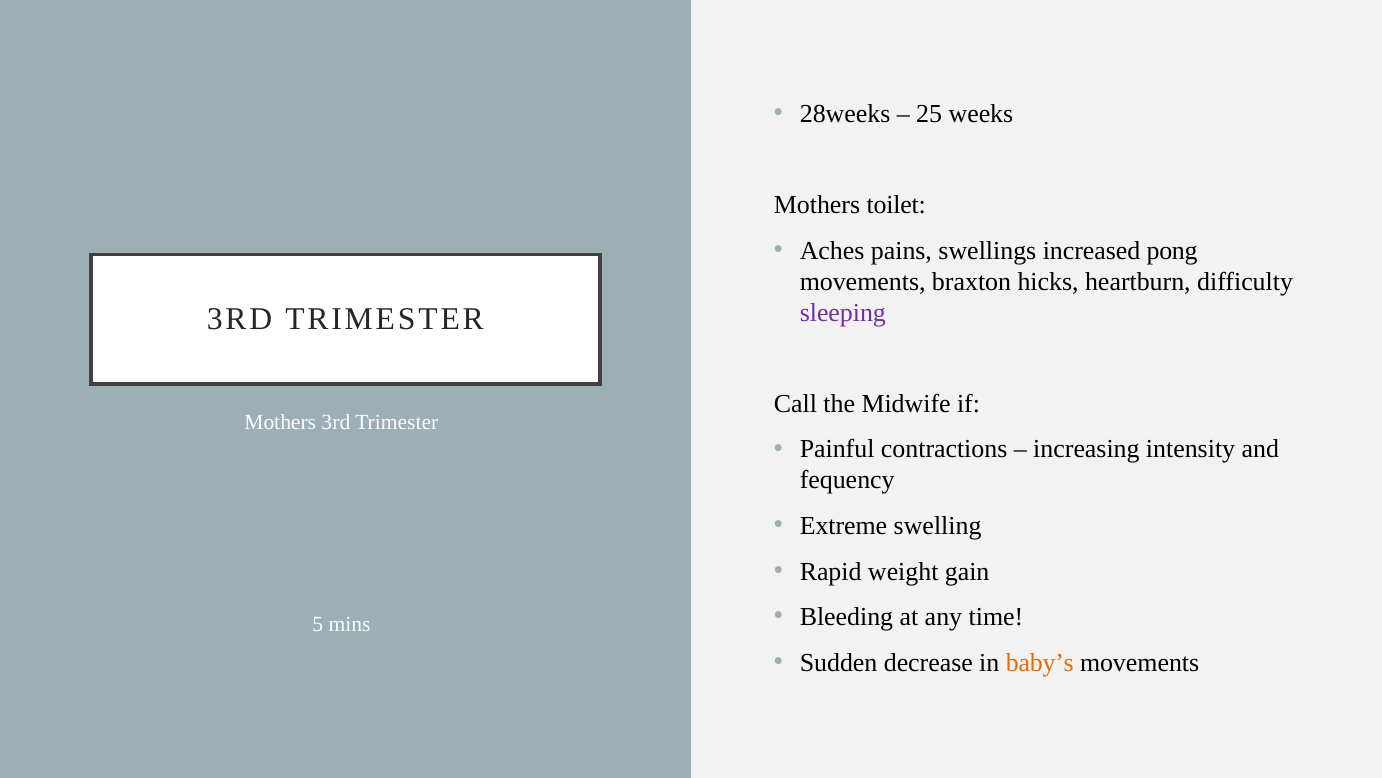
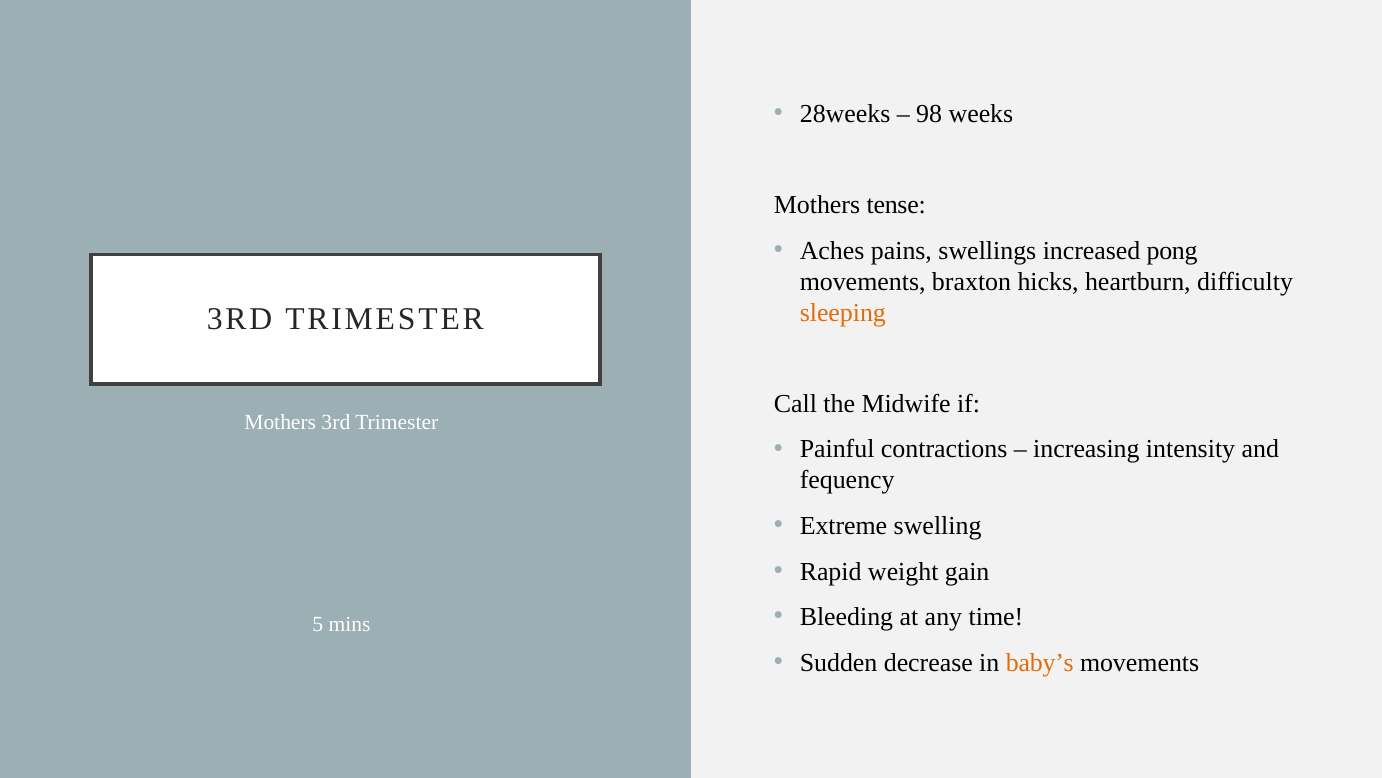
25: 25 -> 98 (929, 114)
toilet: toilet -> tense (896, 205)
sleeping colour: purple -> orange (843, 312)
